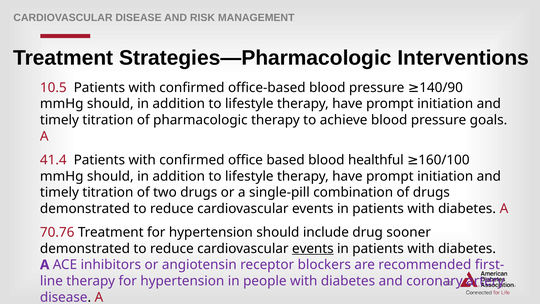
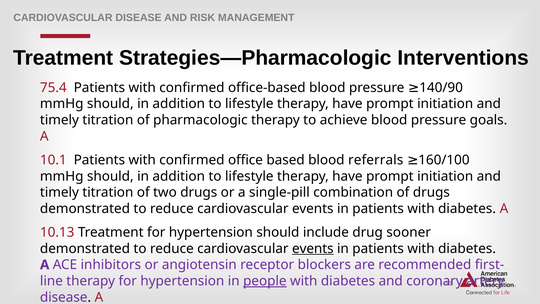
10.5: 10.5 -> 75.4 (53, 88)
41.4: 41.4 -> 10.1 (53, 160)
healthful: healthful -> referrals (376, 160)
70.76: 70.76 -> 10.13 (57, 232)
people underline: none -> present (265, 281)
